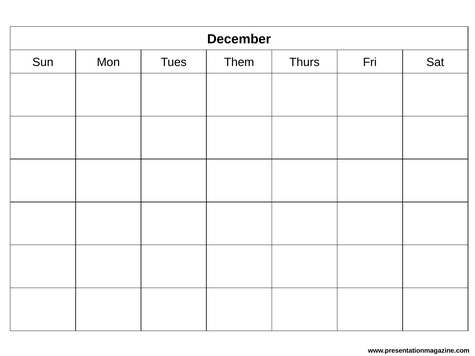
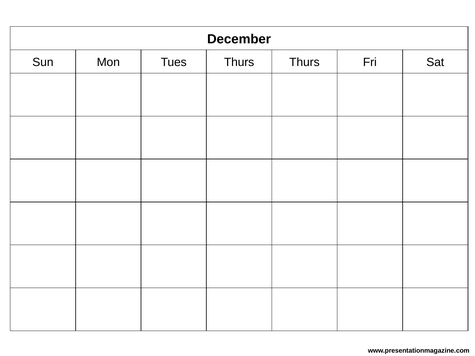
Them: Them -> Thurs (239, 62)
